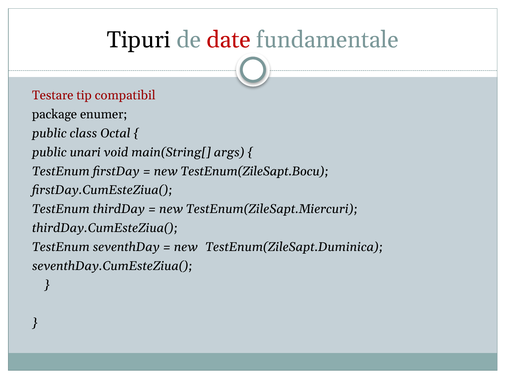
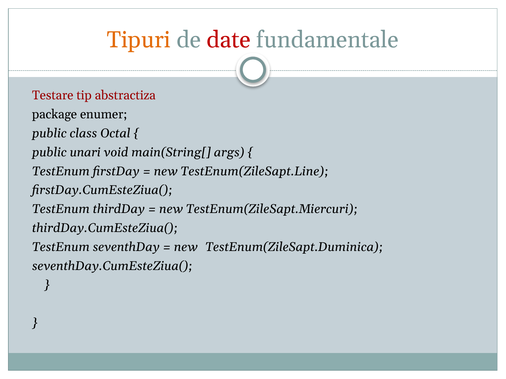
Tipuri colour: black -> orange (139, 40)
compatibil: compatibil -> abstractiza (125, 95)
TestEnum(ZileSapt.Bocu: TestEnum(ZileSapt.Bocu -> TestEnum(ZileSapt.Line (255, 171)
